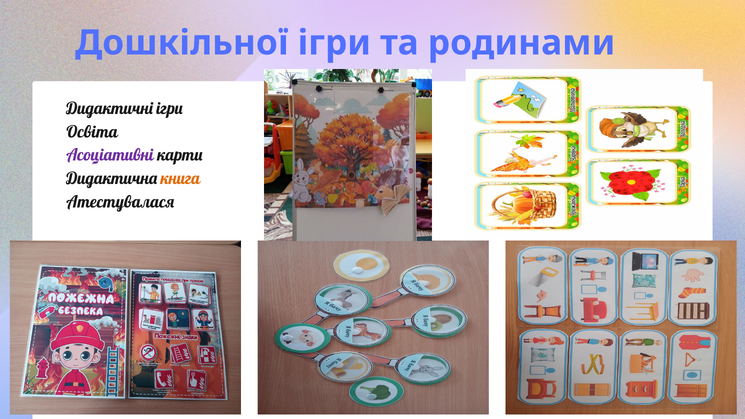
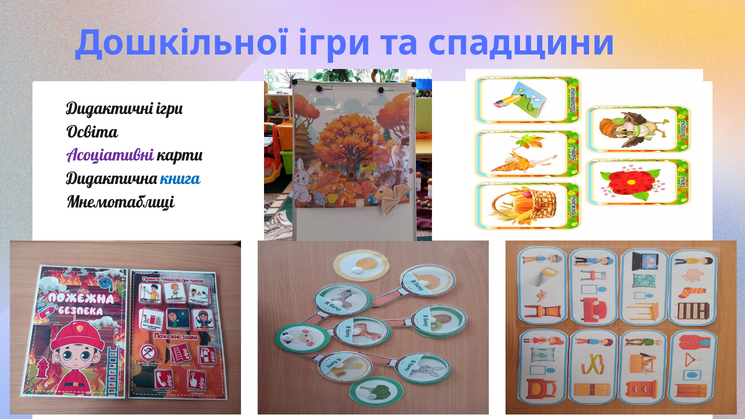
родинами: родинами -> спадщини (522, 43)
книга colour: orange -> blue (180, 179)
Атестувалася: Атестувалася -> Мнемотаблиці (120, 202)
